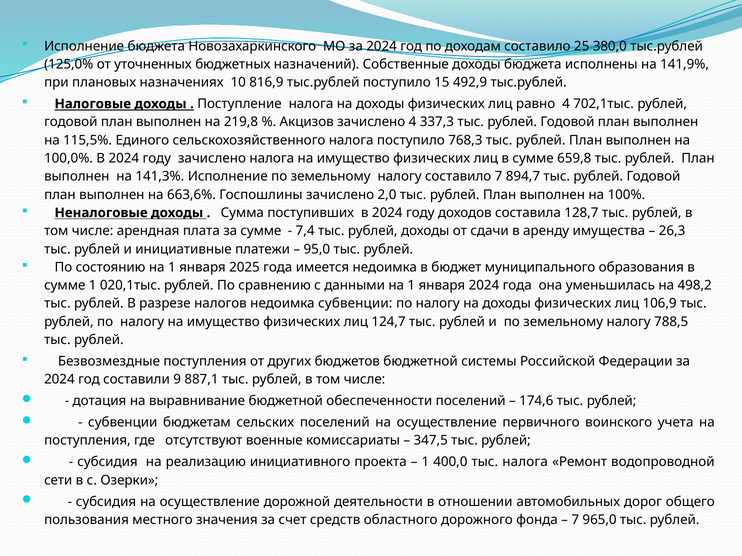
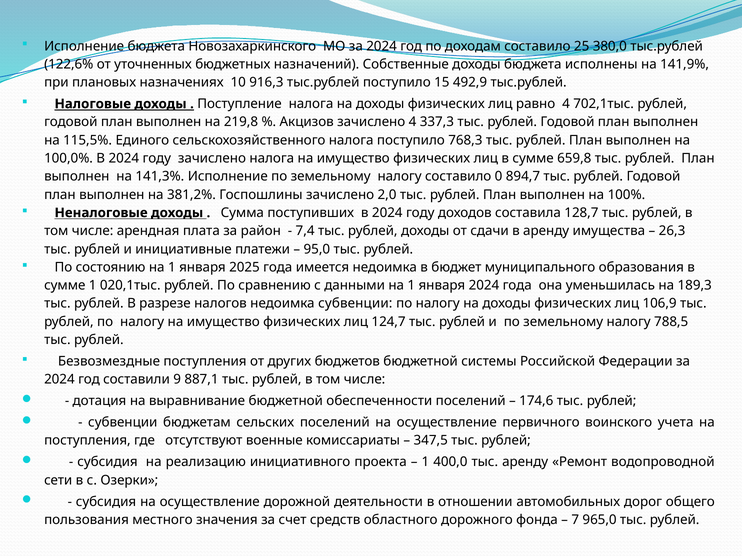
125,0%: 125,0% -> 122,6% (69, 64)
816,9: 816,9 -> 916,3 (266, 82)
составило 7: 7 -> 0 (499, 177)
663,6%: 663,6% -> 381,2% (191, 195)
за сумме: сумме -> район (261, 231)
498,2: 498,2 -> 189,3 (695, 286)
тыс налога: налога -> аренду (525, 462)
